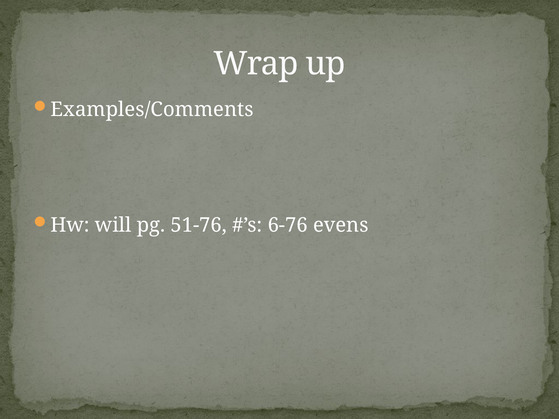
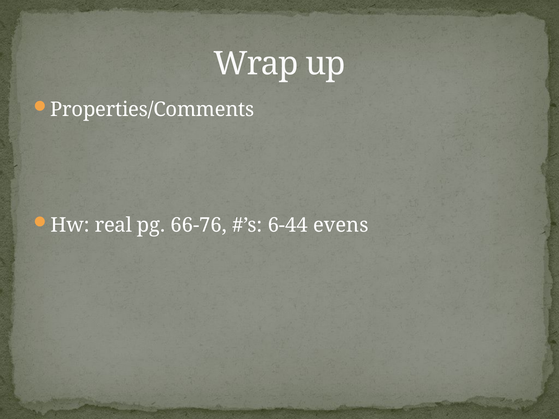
Examples/Comments: Examples/Comments -> Properties/Comments (152, 109)
will: will -> real (113, 225)
51-76: 51-76 -> 66-76 (199, 225)
6-76: 6-76 -> 6-44 (288, 225)
